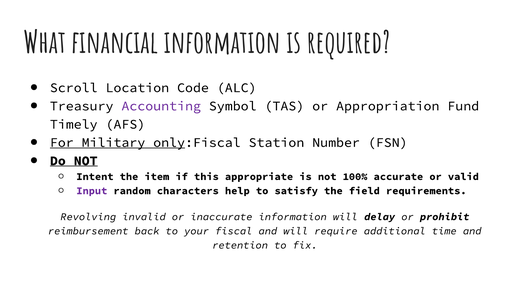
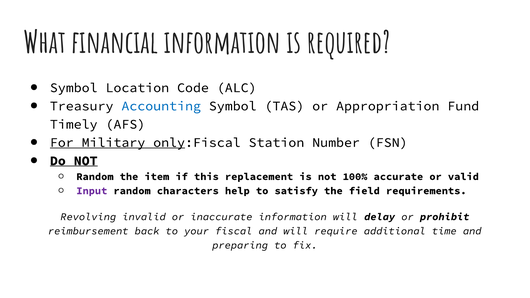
Scroll: Scroll -> Symbol (74, 88)
Accounting colour: purple -> blue (161, 106)
Intent: Intent -> Random (95, 177)
appropriate: appropriate -> replacement (259, 177)
retention: retention -> preparing (240, 245)
